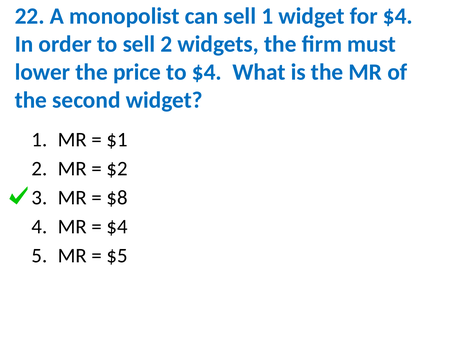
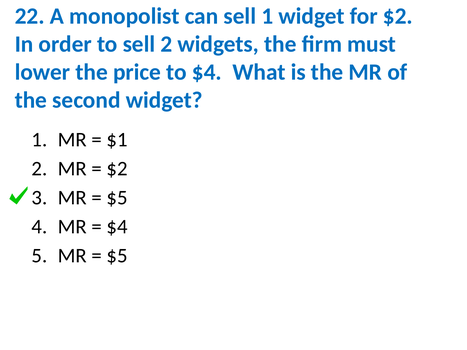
for $4: $4 -> $2 (398, 16)
$8: $8 -> $5 (117, 198)
